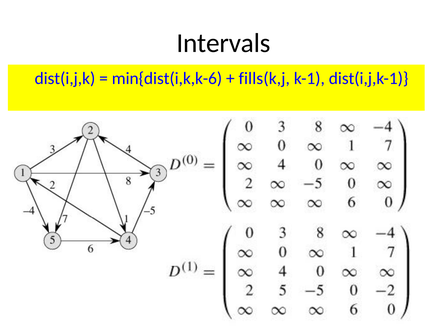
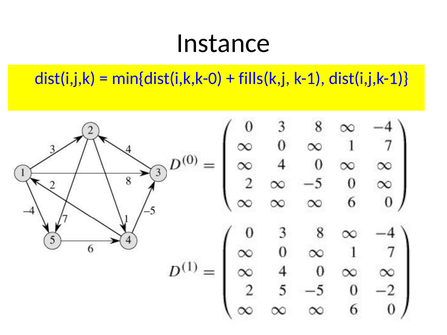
Intervals: Intervals -> Instance (223, 43)
min{dist(i,k,k-6: min{dist(i,k,k-6 -> min{dist(i,k,k-0 (167, 78)
